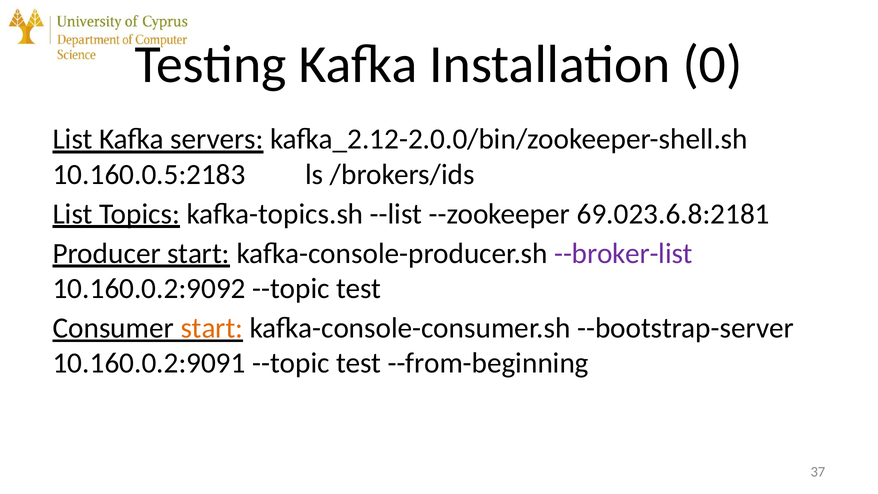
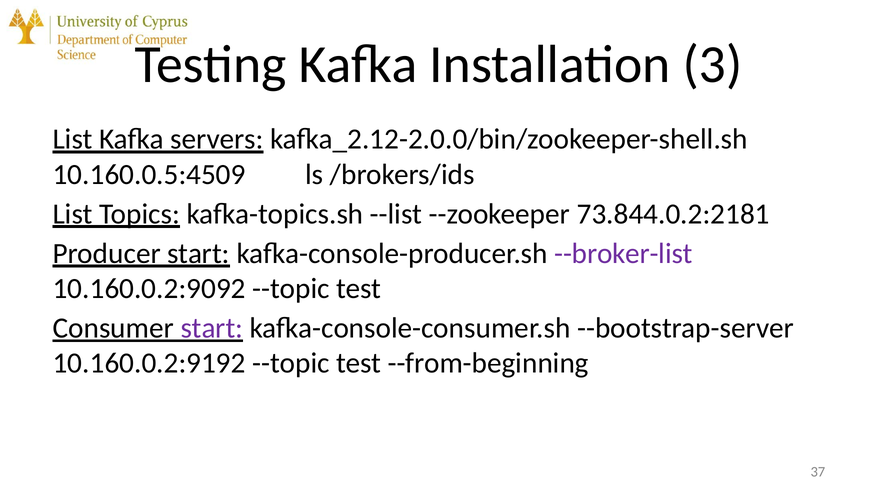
0: 0 -> 3 (713, 65)
10.160.0.5:2183: 10.160.0.5:2183 -> 10.160.0.5:4509 (149, 174)
69.023.6.8:2181: 69.023.6.8:2181 -> 73.844.0.2:2181 (673, 214)
start colour: orange -> purple (212, 328)
10.160.0.2:9091: 10.160.0.2:9091 -> 10.160.0.2:9192 (149, 363)
